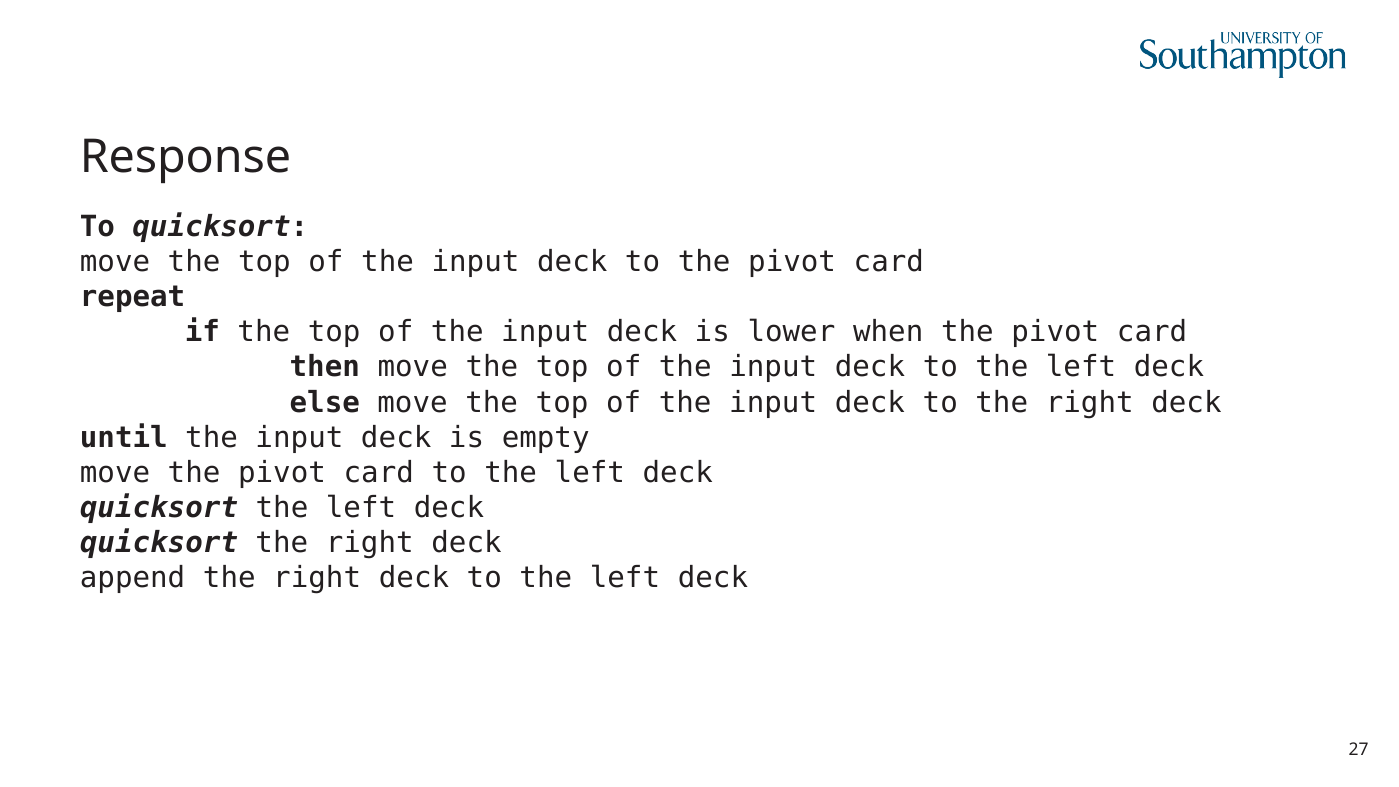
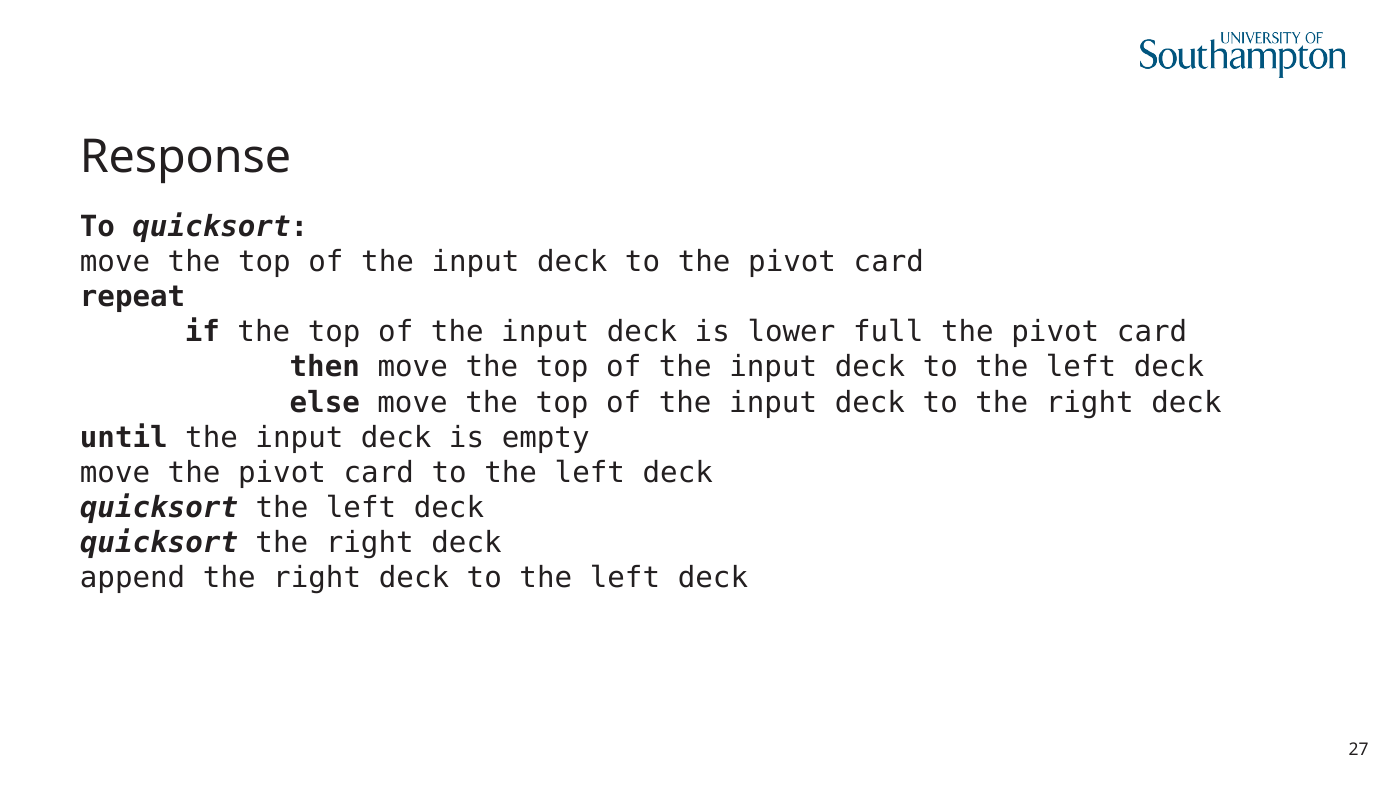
when: when -> full (888, 332)
